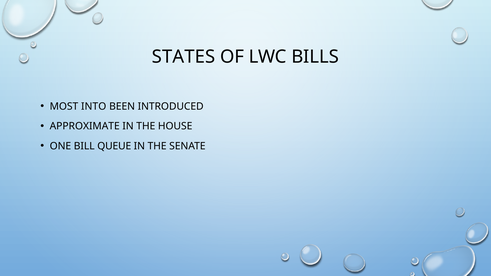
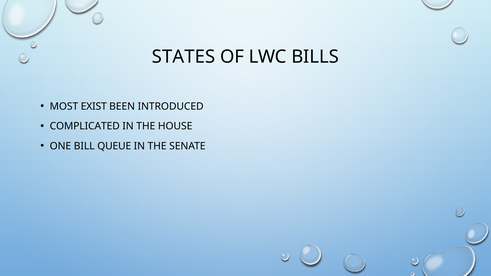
INTO: INTO -> EXIST (94, 106)
APPROXIMATE: APPROXIMATE -> COMPLICATED (85, 126)
